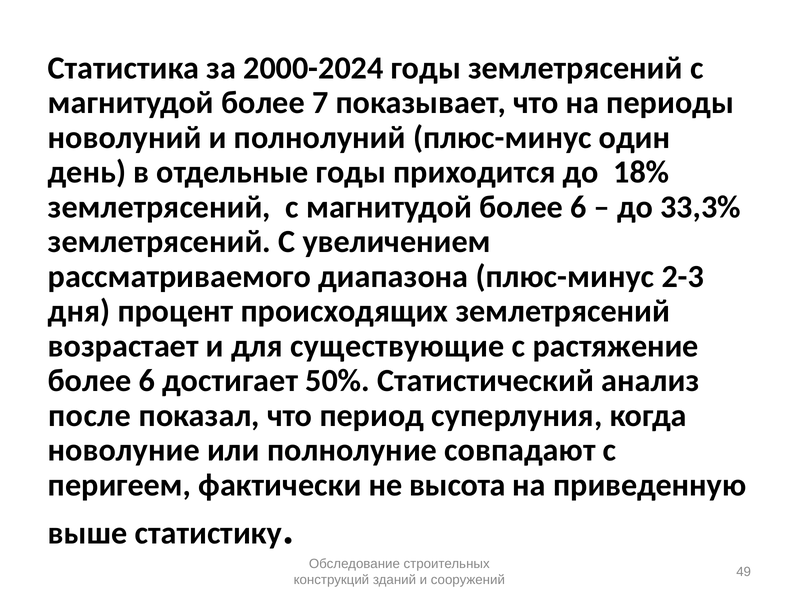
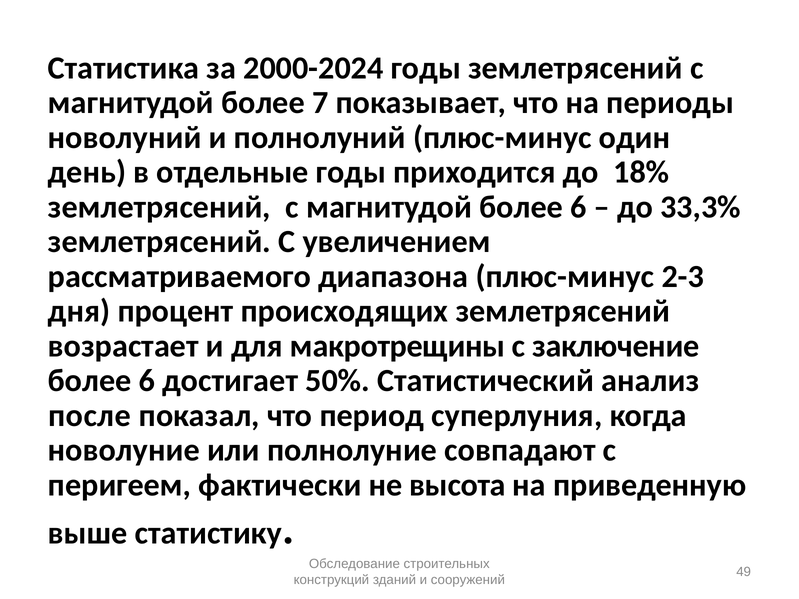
существующие: существующие -> макротрещины (398, 346)
растяжение: растяжение -> заключение (616, 346)
